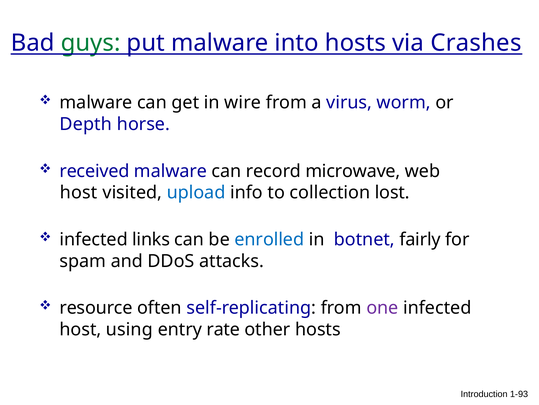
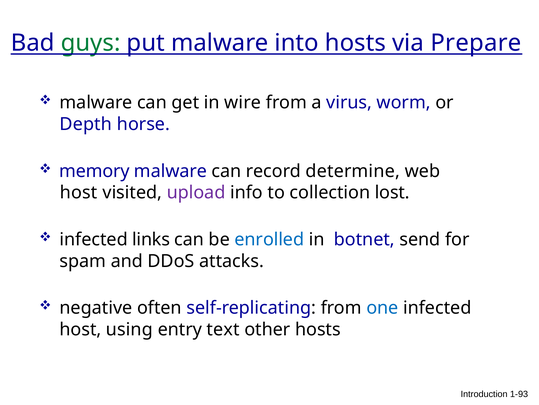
Crashes: Crashes -> Prepare (476, 43)
received: received -> memory (94, 171)
microwave: microwave -> determine (353, 171)
upload colour: blue -> purple (196, 192)
fairly: fairly -> send (420, 239)
resource: resource -> negative (96, 307)
one colour: purple -> blue (382, 307)
rate: rate -> text (223, 329)
